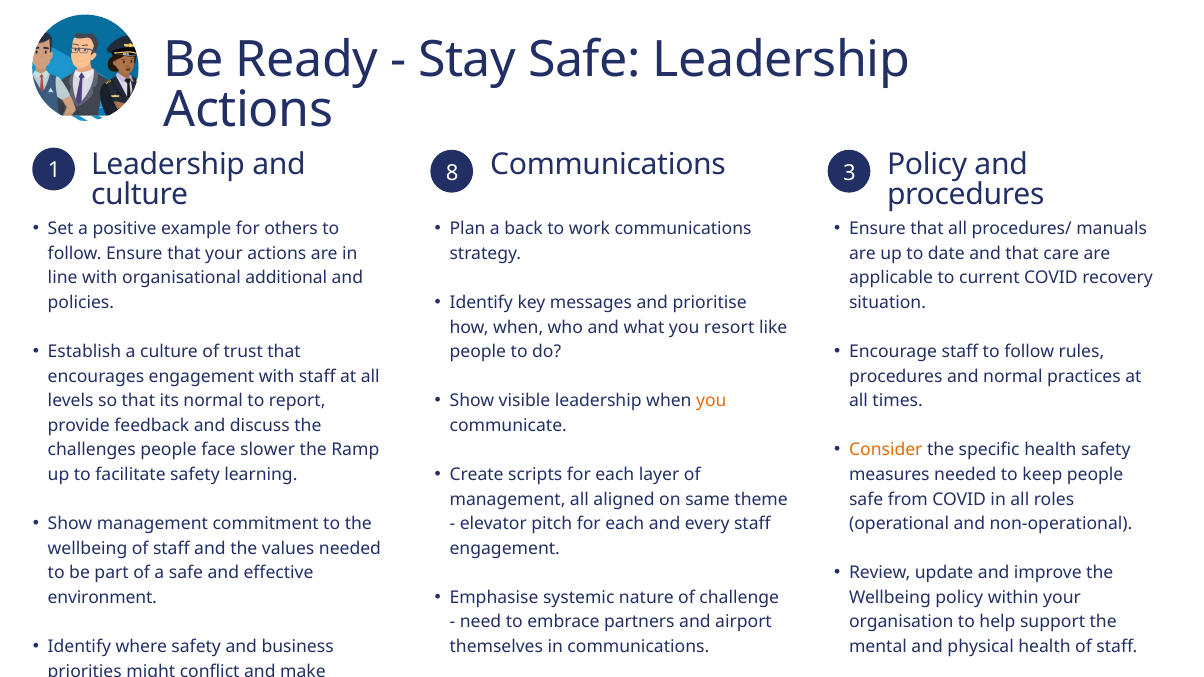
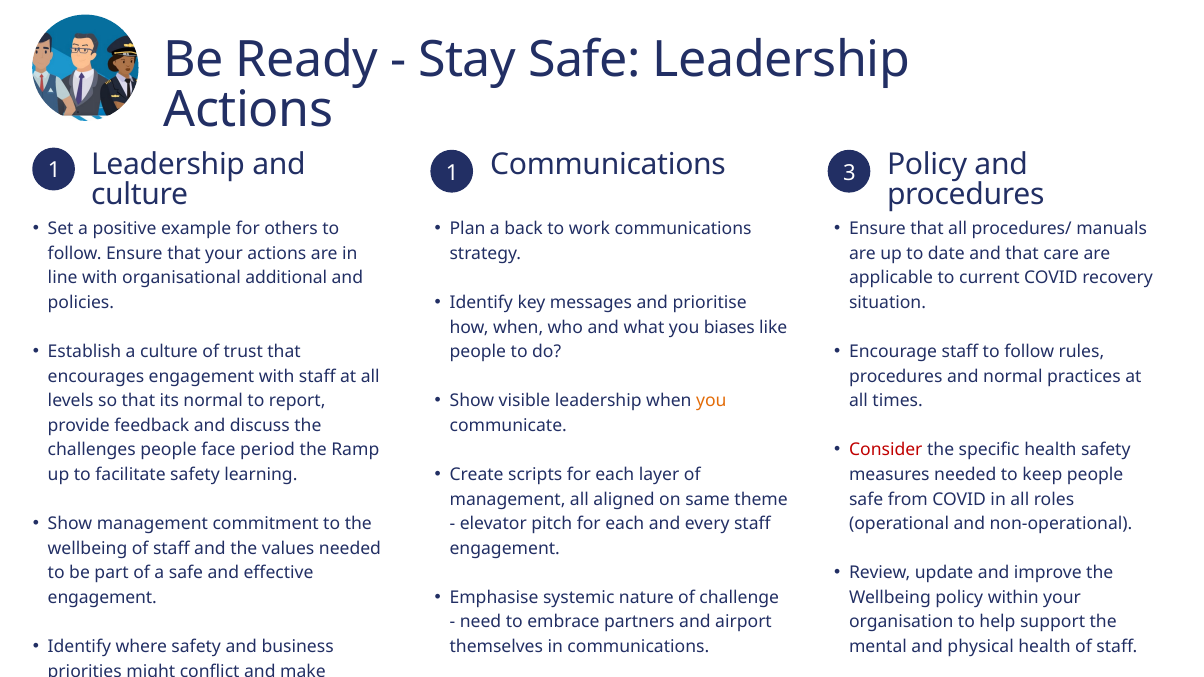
1 8: 8 -> 1 (452, 173)
resort: resort -> biases (729, 327)
Consider colour: orange -> red (886, 450)
slower: slower -> period (268, 450)
environment: environment -> engagement (102, 598)
